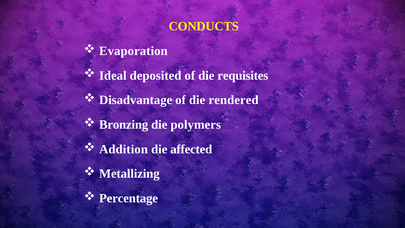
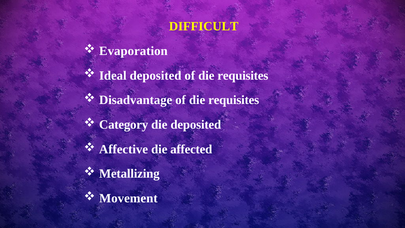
CONDUCTS: CONDUCTS -> DIFFICULT (204, 26)
rendered: rendered -> requisites (234, 100)
Bronzing: Bronzing -> Category (124, 125)
die polymers: polymers -> deposited (196, 125)
Addition: Addition -> Affective (124, 149)
Percentage: Percentage -> Movement (128, 198)
